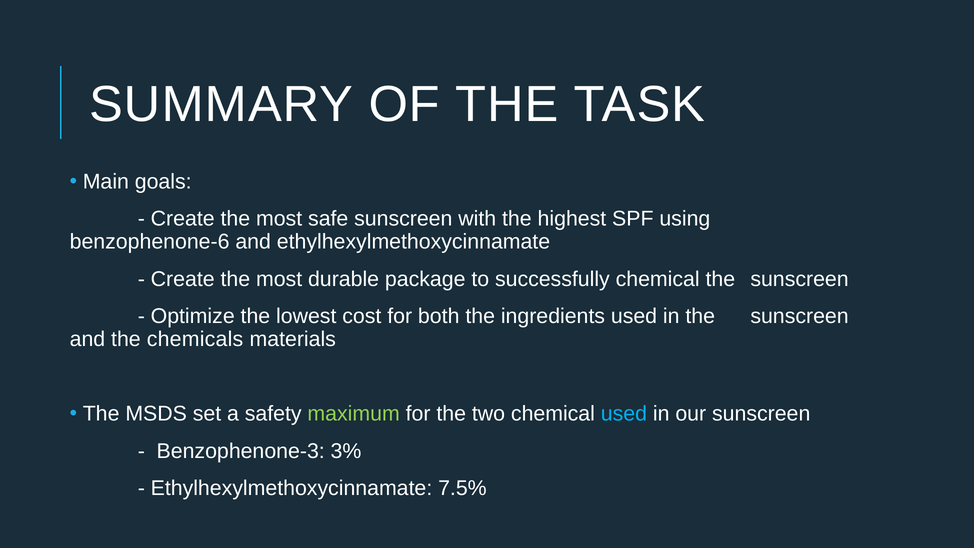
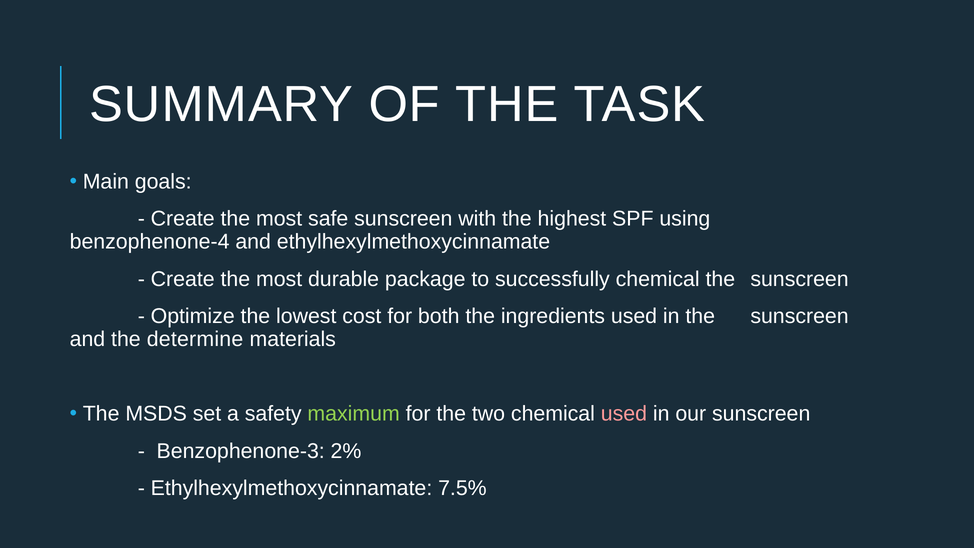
benzophenone-6: benzophenone-6 -> benzophenone-4 (150, 242)
chemicals: chemicals -> determine (195, 339)
used colour: light blue -> pink (624, 414)
3%: 3% -> 2% (346, 451)
